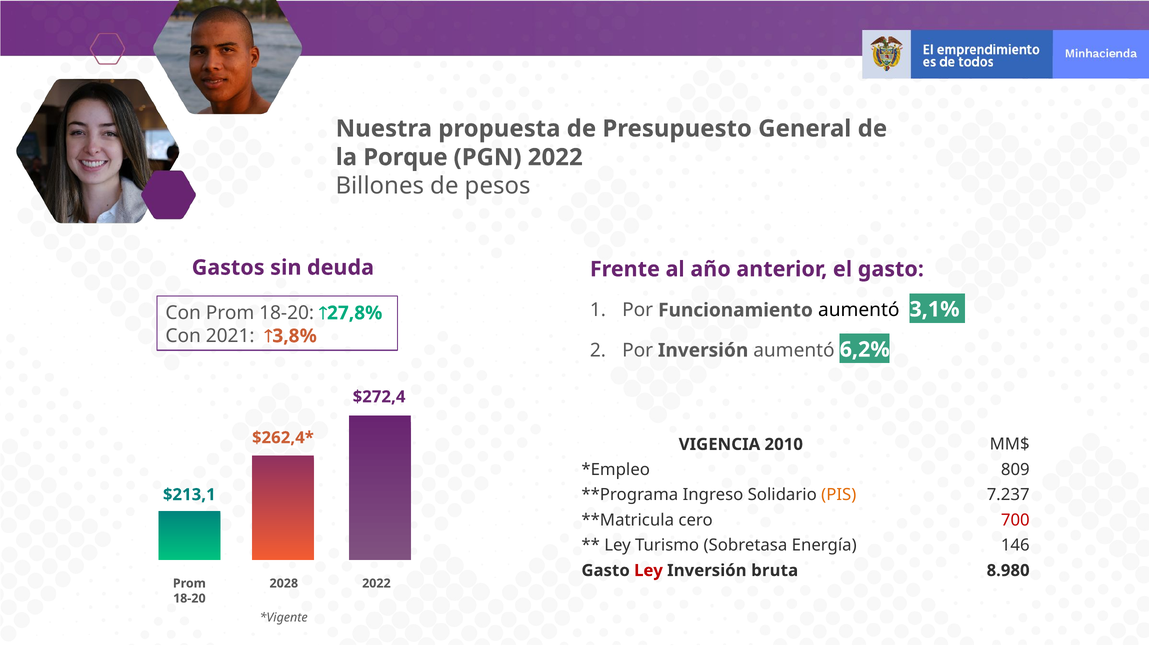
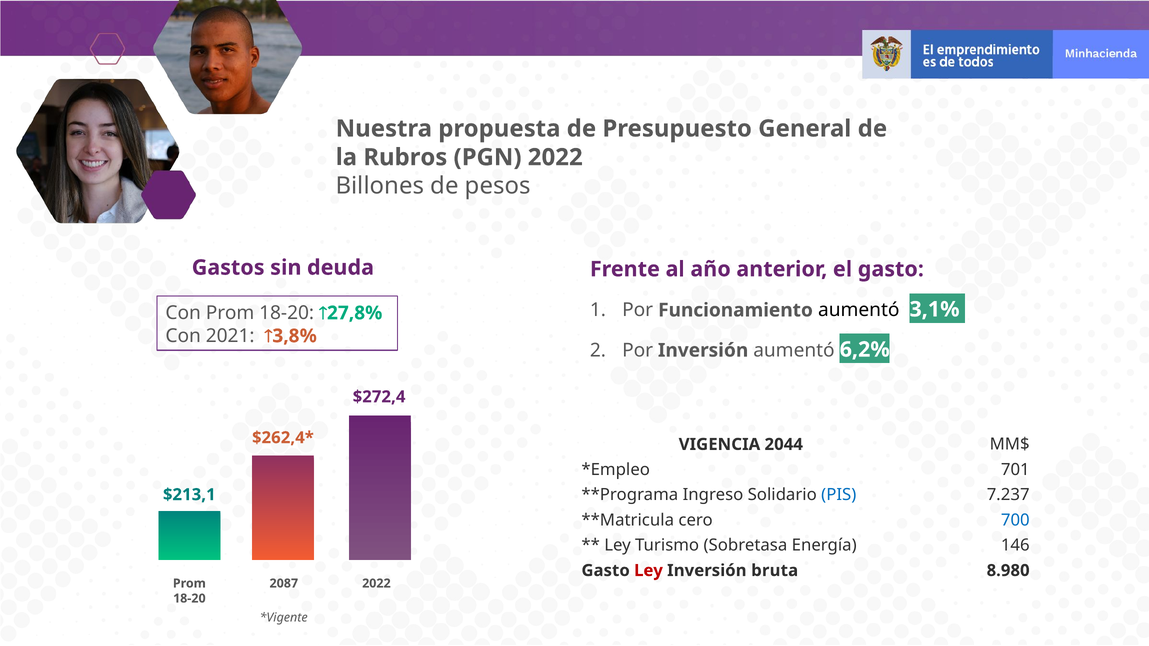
Porque: Porque -> Rubros (405, 157)
2010: 2010 -> 2044 (784, 445)
809: 809 -> 701 (1015, 470)
PIS colour: orange -> blue (839, 495)
700 colour: red -> blue (1015, 520)
2028: 2028 -> 2087 (284, 584)
